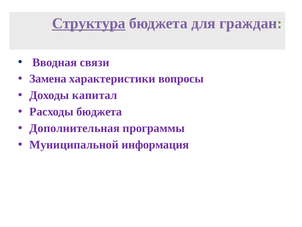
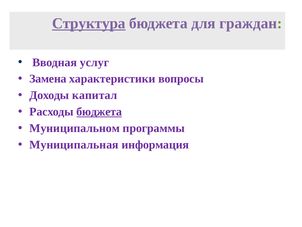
связи: связи -> услуг (95, 62)
бюджета underline: none -> present (99, 112)
Дополнительная: Дополнительная -> Муниципальном (75, 128)
Муниципальной: Муниципальной -> Муниципальная (74, 145)
